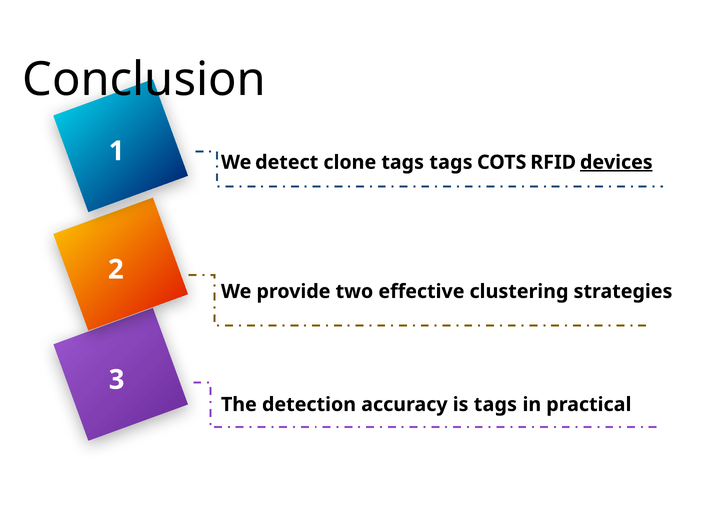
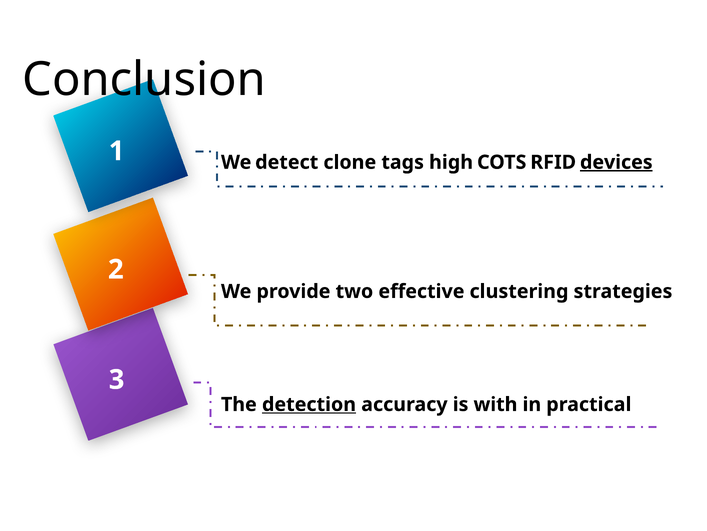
tags tags: tags -> high (451, 162)
detection underline: none -> present (309, 404)
is tags: tags -> with (495, 404)
